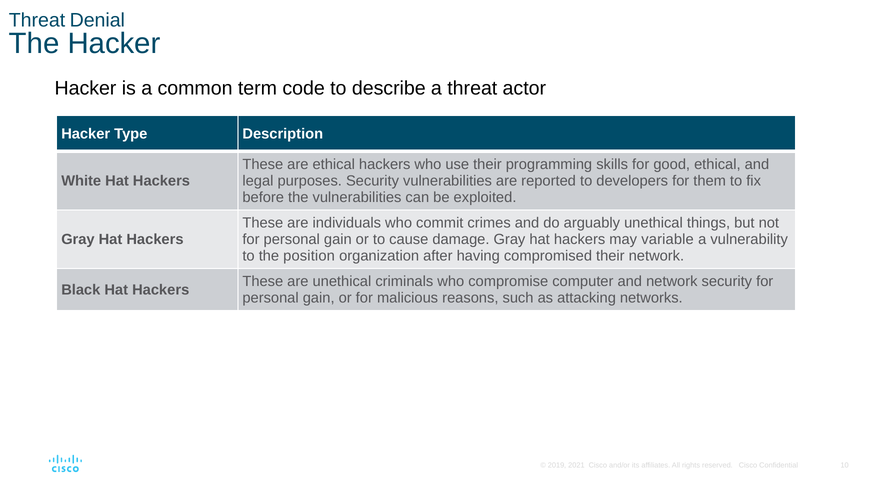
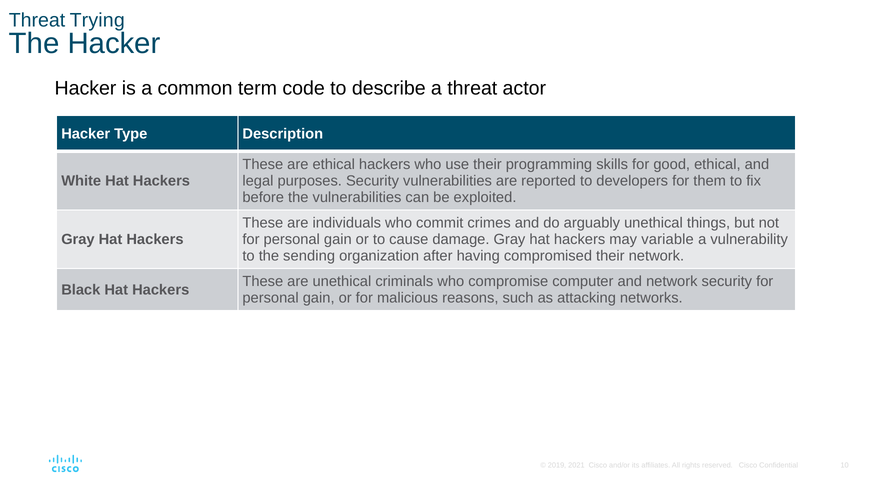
Denial: Denial -> Trying (97, 20)
position: position -> sending (309, 256)
